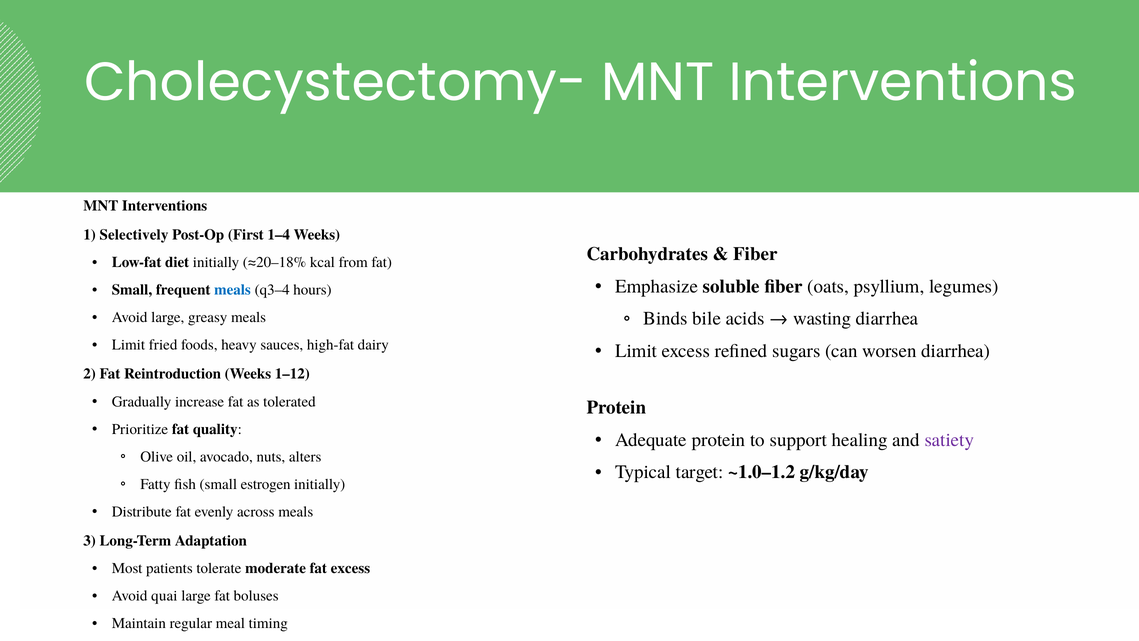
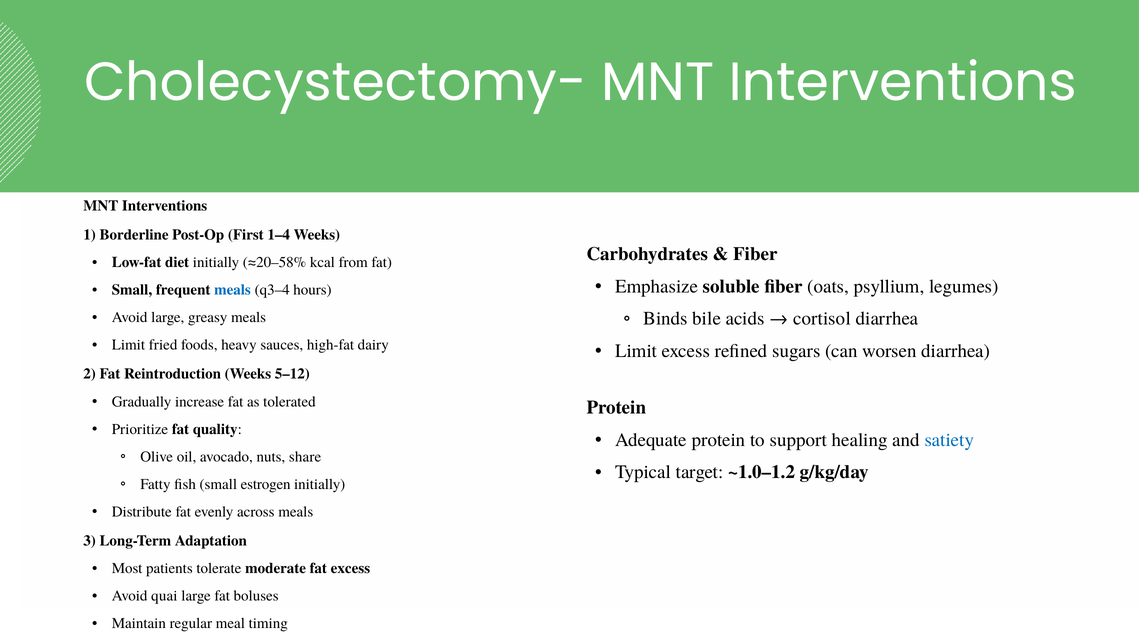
Selectively: Selectively -> Borderline (134, 235)
≈20–18%: ≈20–18% -> ≈20–58% (275, 262)
wasting: wasting -> cortisol (822, 318)
1–12: 1–12 -> 5–12 (292, 374)
satiety colour: purple -> blue (949, 440)
alters: alters -> share (305, 456)
